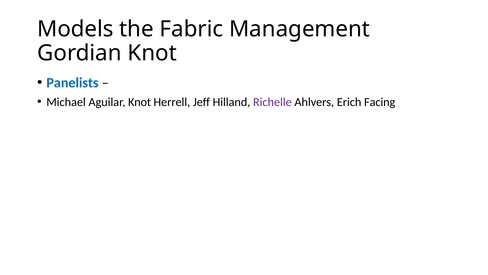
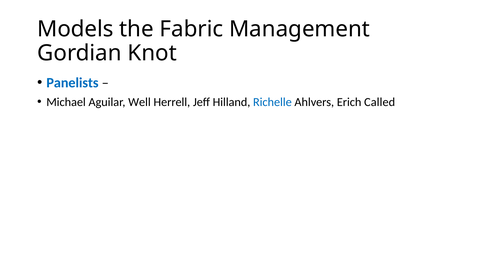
Aguilar Knot: Knot -> Well (139, 102)
Richelle colour: purple -> blue (272, 102)
Facing: Facing -> Called (380, 102)
